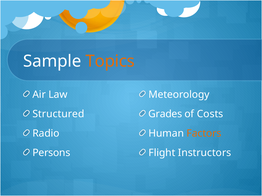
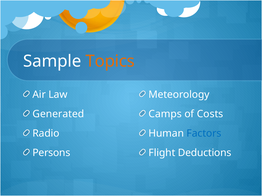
Structured: Structured -> Generated (58, 114)
Grades: Grades -> Camps (165, 114)
Factors colour: orange -> blue (204, 134)
Instructors: Instructors -> Deductions (205, 153)
